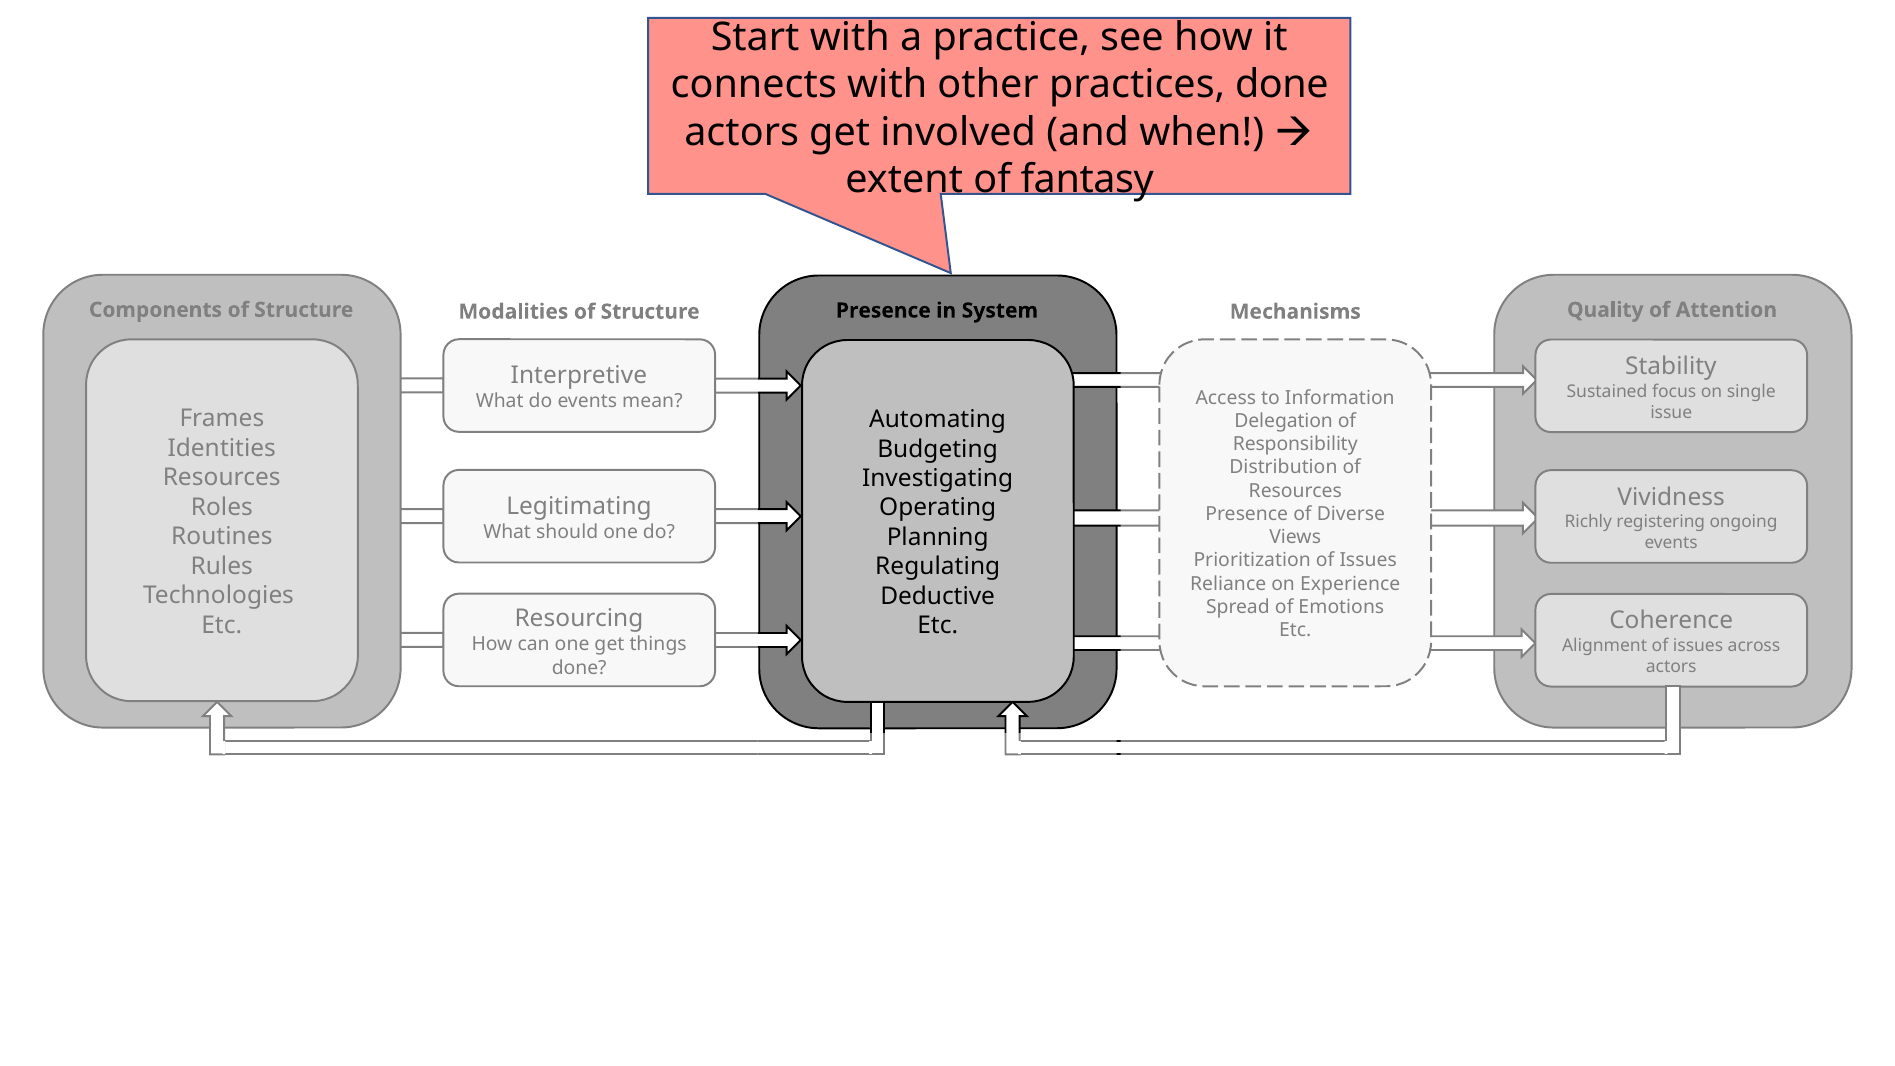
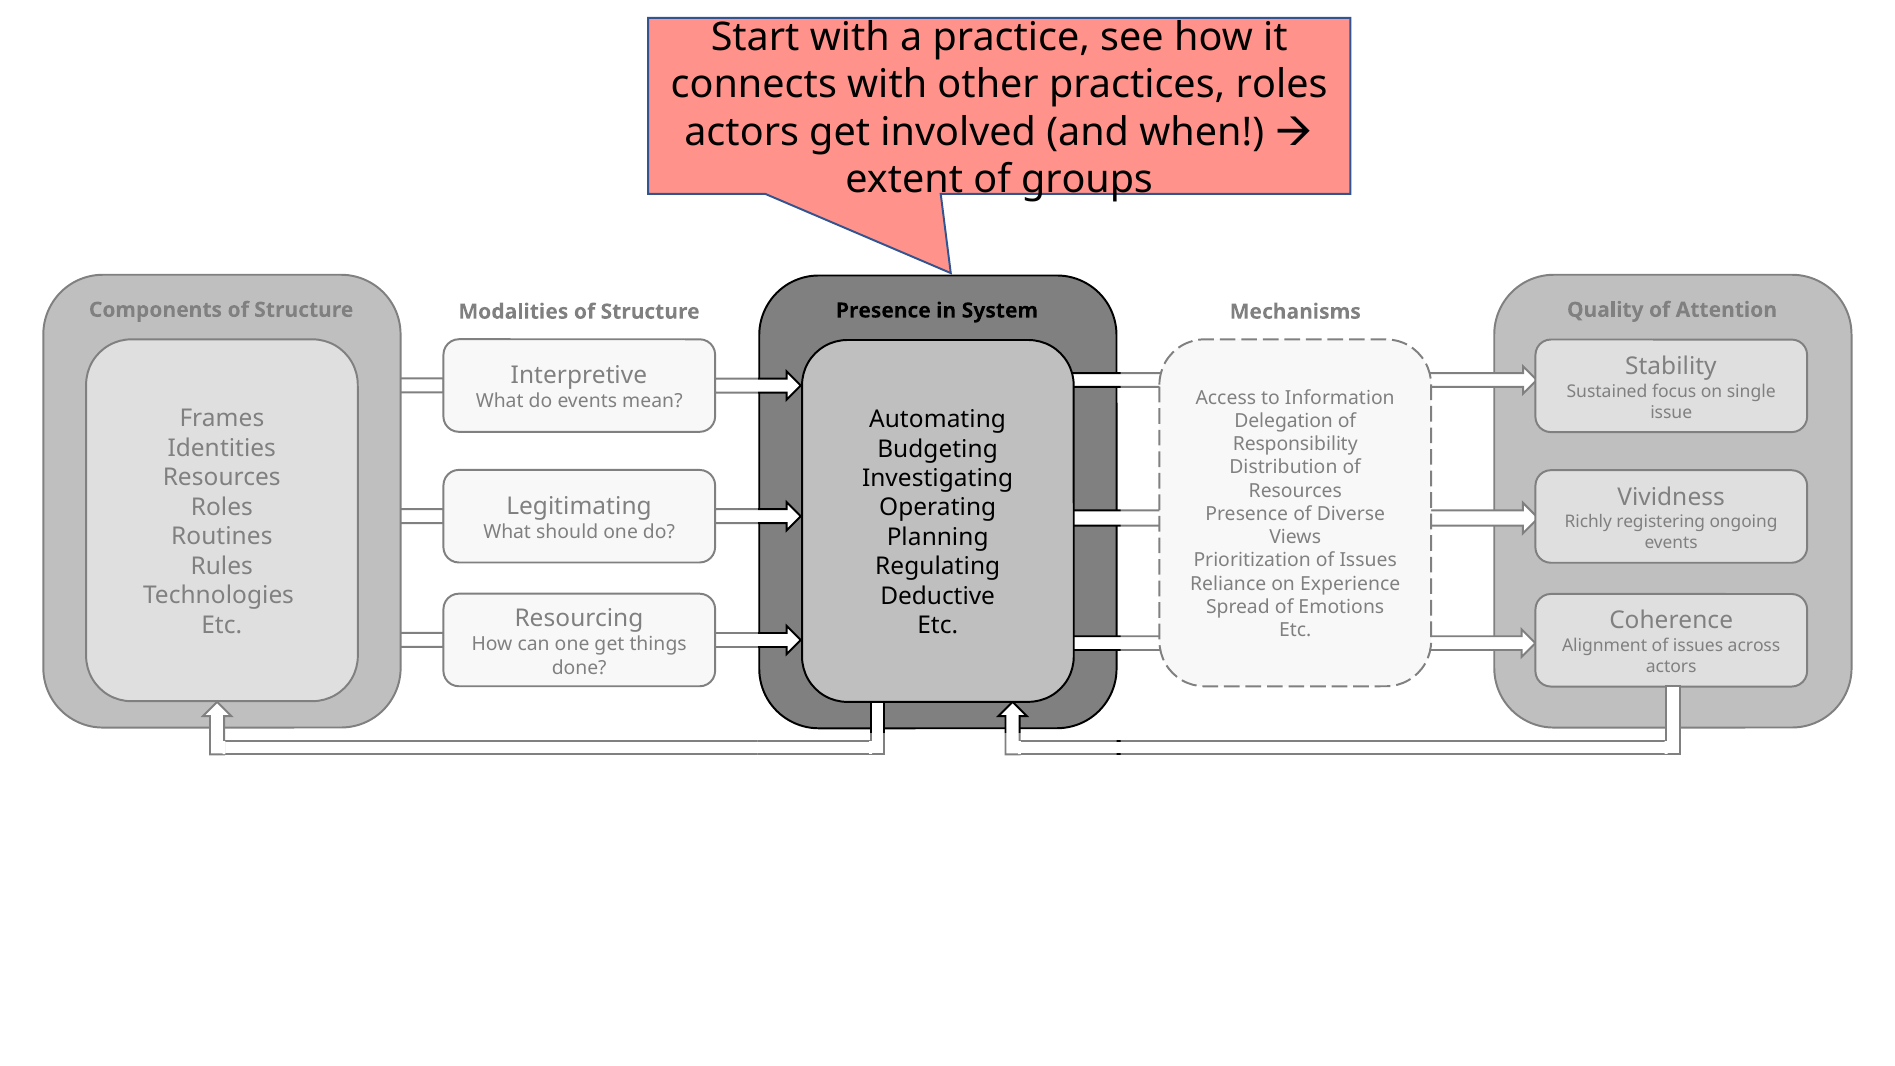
practices done: done -> roles (1282, 85)
fantasy: fantasy -> groups (1087, 180)
